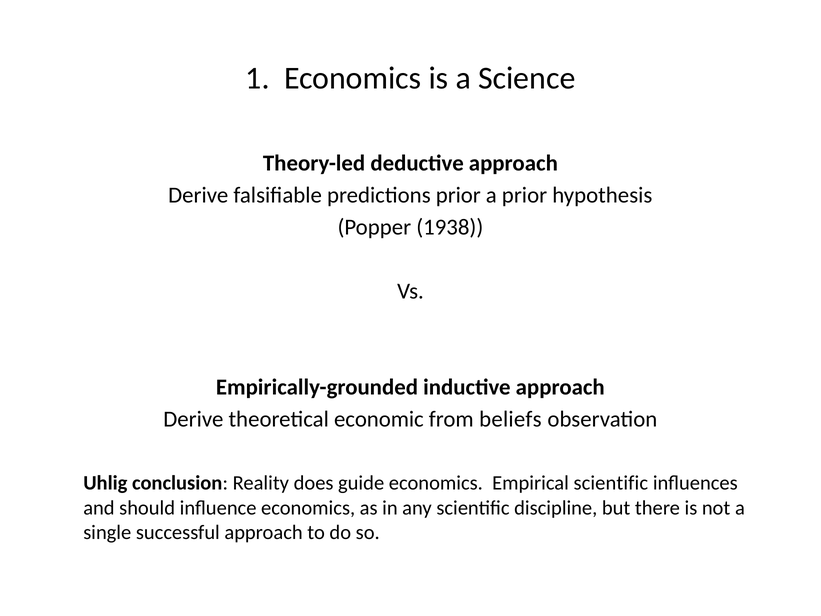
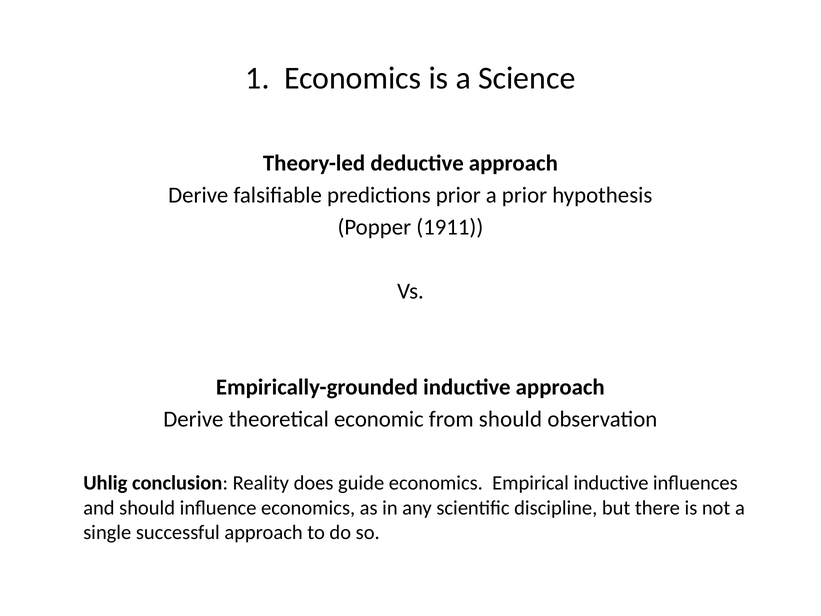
1938: 1938 -> 1911 (450, 227)
from beliefs: beliefs -> should (510, 419)
Empirical scientific: scientific -> inductive (611, 483)
